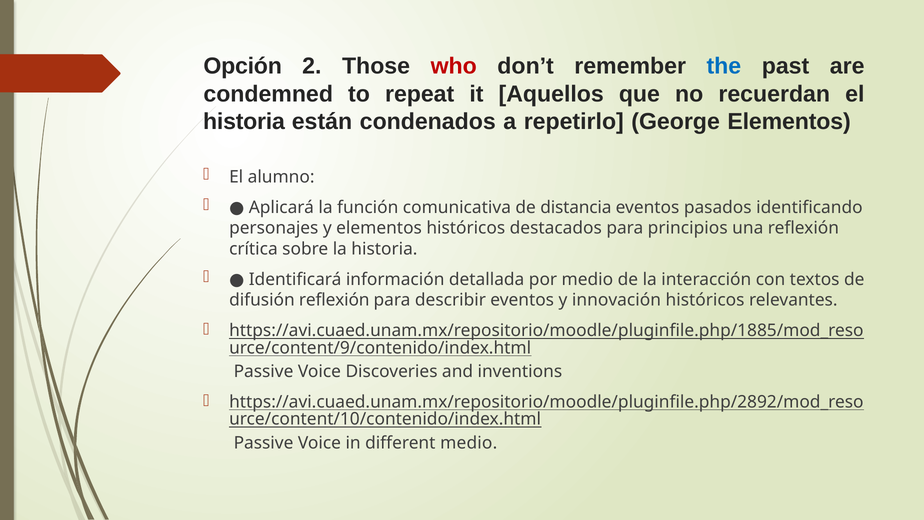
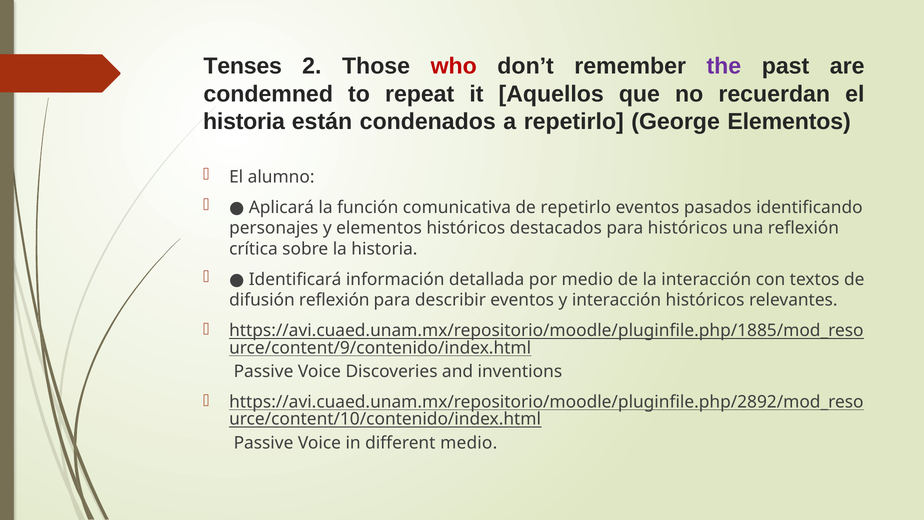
Opción: Opción -> Tenses (243, 66)
the colour: blue -> purple (724, 66)
de distancia: distancia -> repetirlo (576, 207)
para principios: principios -> históricos (688, 228)
y innovación: innovación -> interacción (617, 300)
